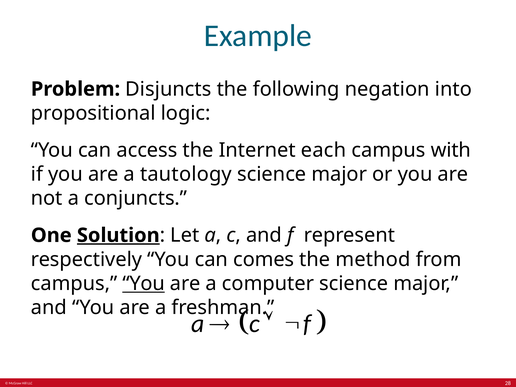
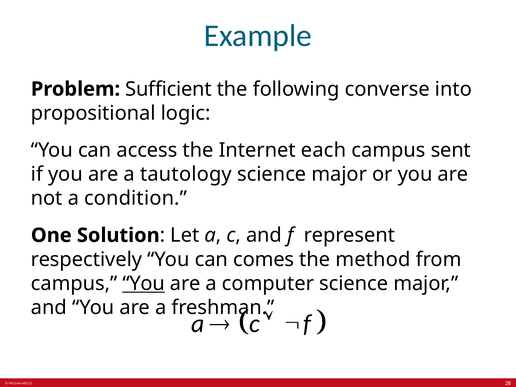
Disjuncts: Disjuncts -> Sufficient (169, 89)
negation: negation -> converse (387, 89)
with: with -> sent (451, 150)
conjuncts: conjuncts -> condition (136, 198)
Solution underline: present -> none (118, 235)
